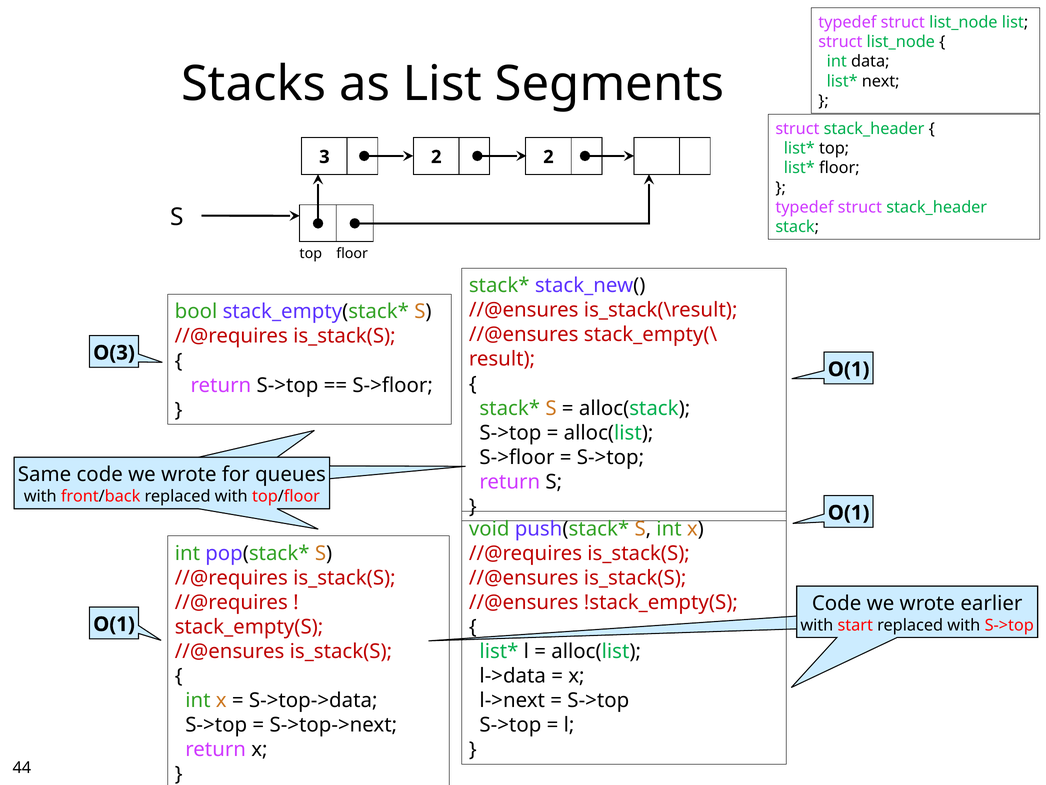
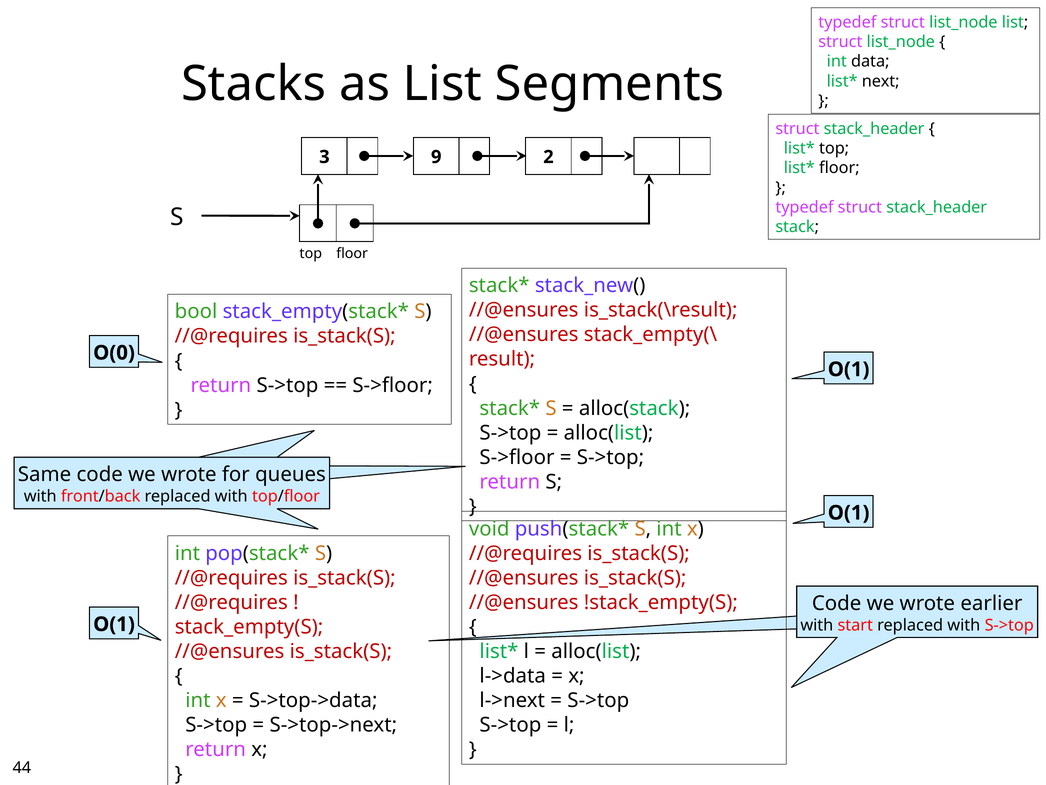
3 2: 2 -> 9 (436, 157)
O(3: O(3 -> O(0 (114, 353)
